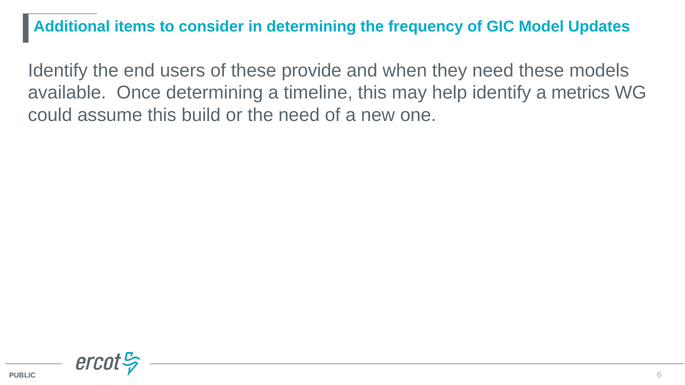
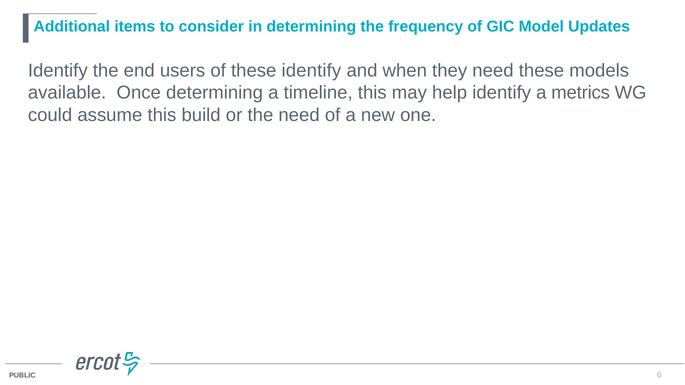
these provide: provide -> identify (311, 71)
